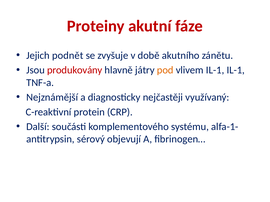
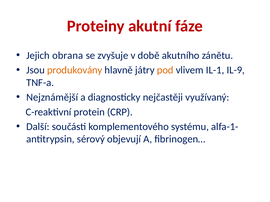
podnět: podnět -> obrana (68, 56)
produkovány colour: red -> orange (75, 70)
IL-1 IL-1: IL-1 -> IL-9 (236, 70)
